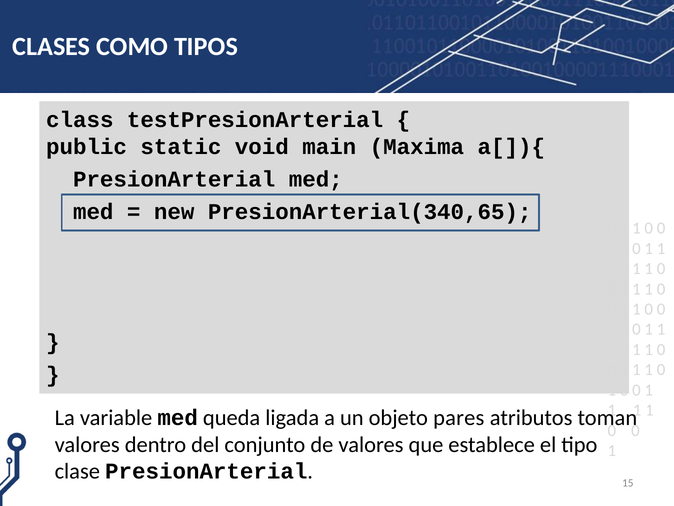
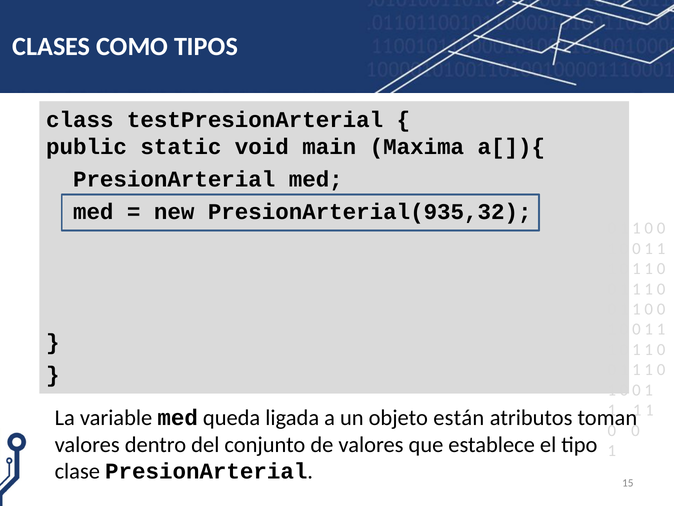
PresionArterial(340,65: PresionArterial(340,65 -> PresionArterial(935,32 (370, 212)
pares: pares -> están (459, 417)
